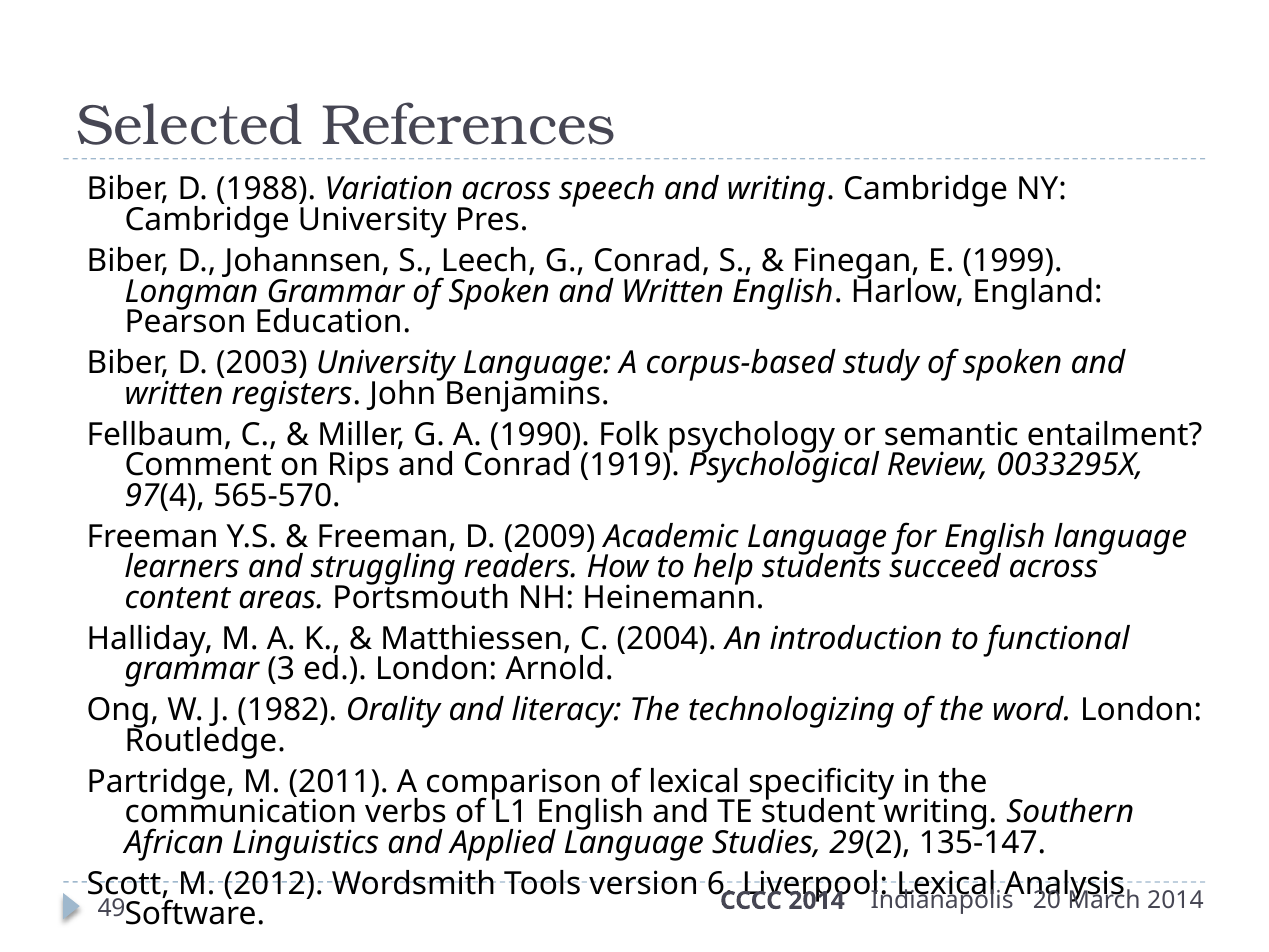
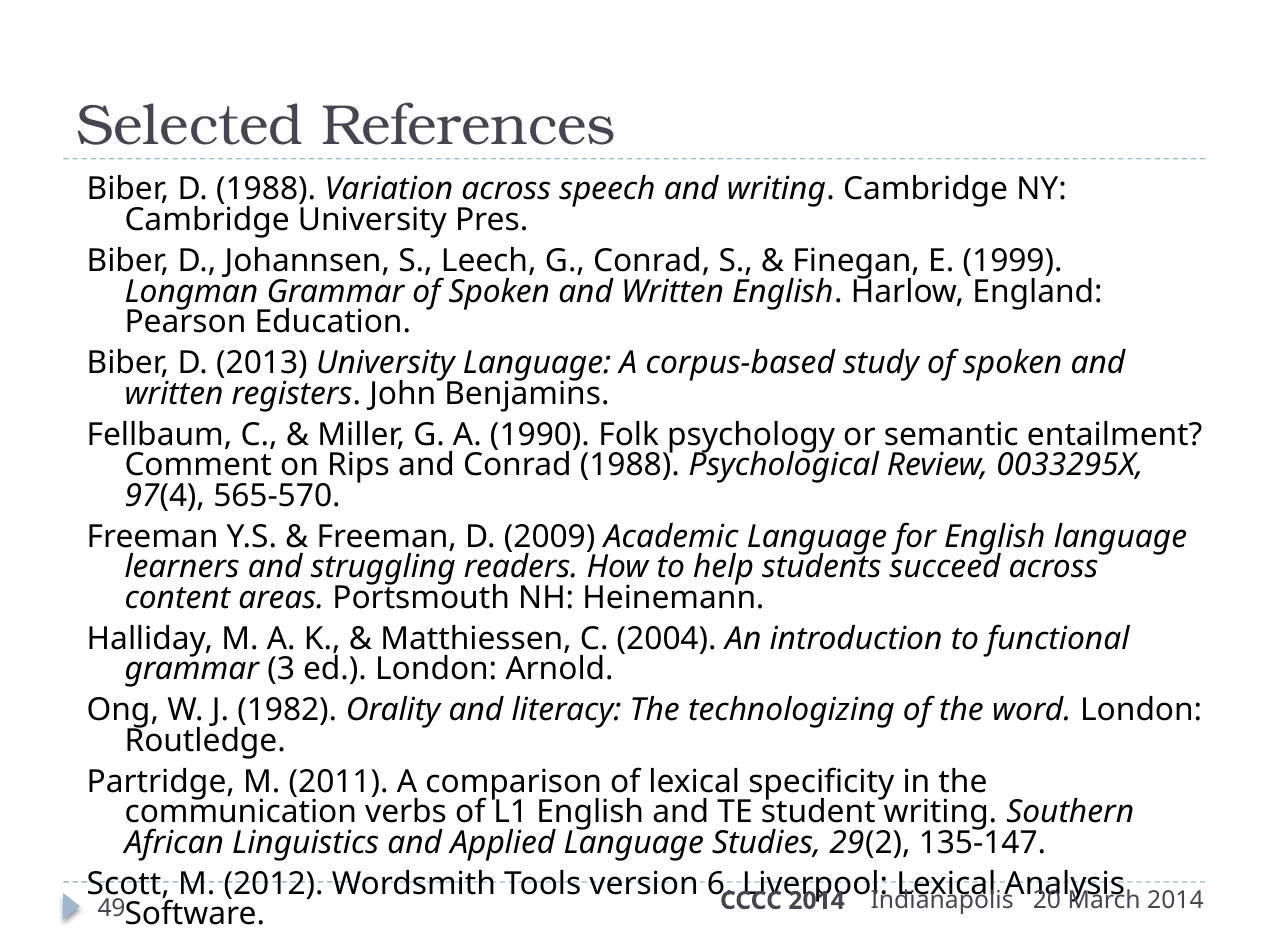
2003: 2003 -> 2013 (262, 363)
Conrad 1919: 1919 -> 1988 (630, 465)
